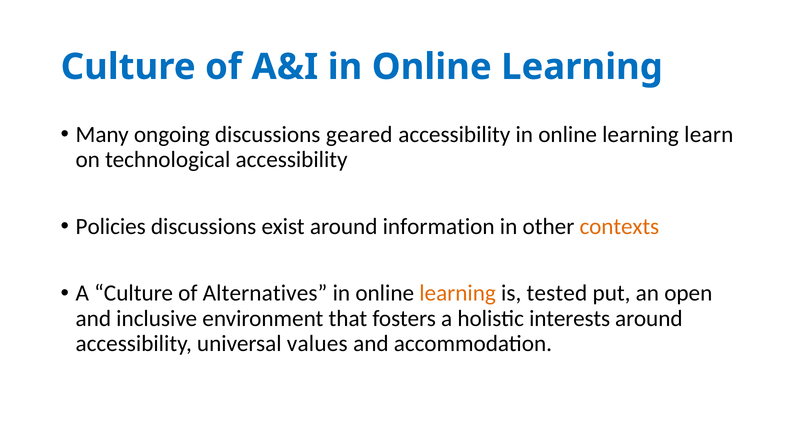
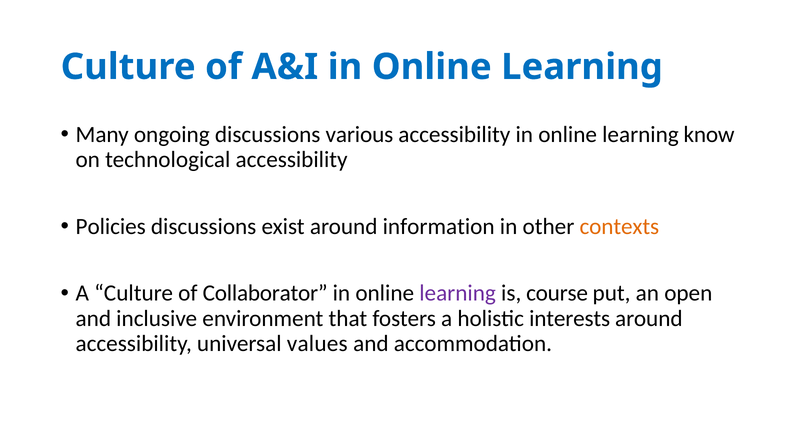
geared: geared -> various (359, 135)
learn: learn -> know (709, 135)
Alternatives: Alternatives -> Collaborator (265, 293)
learning colour: orange -> purple (458, 293)
tested: tested -> course (557, 293)
